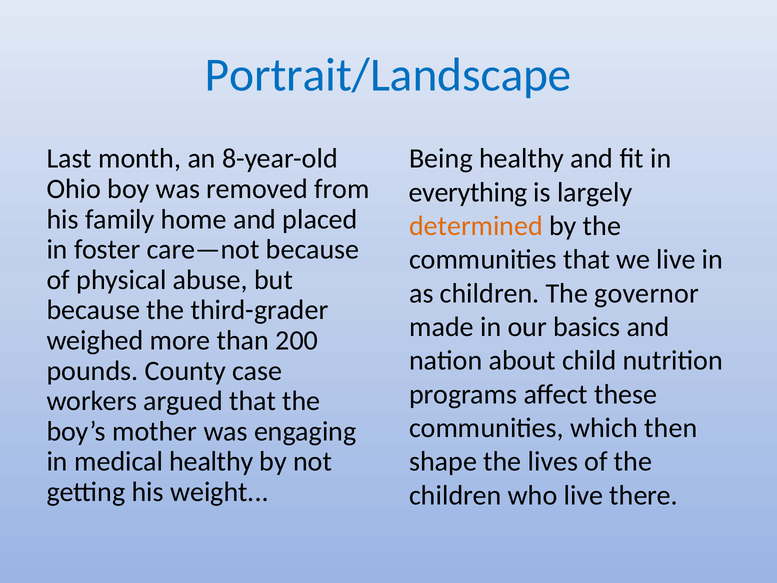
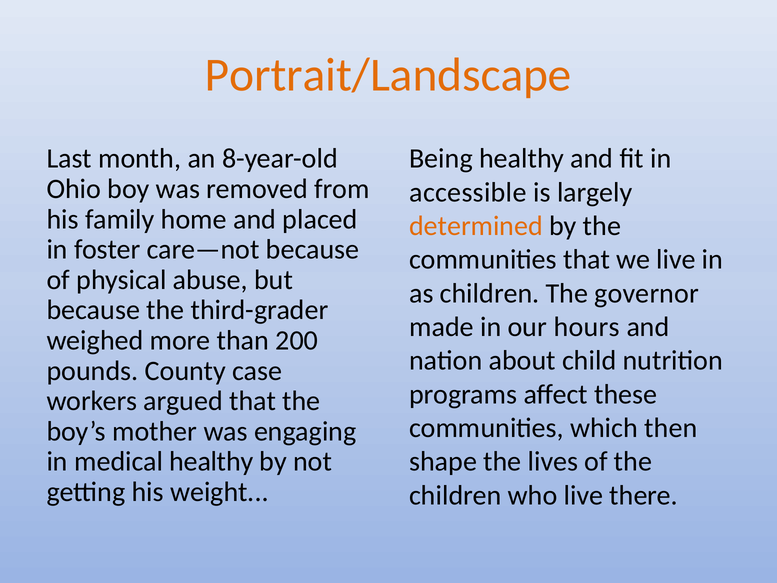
Portrait/Landscape colour: blue -> orange (388, 75)
everything: everything -> accessible (468, 192)
basics: basics -> hours (587, 327)
